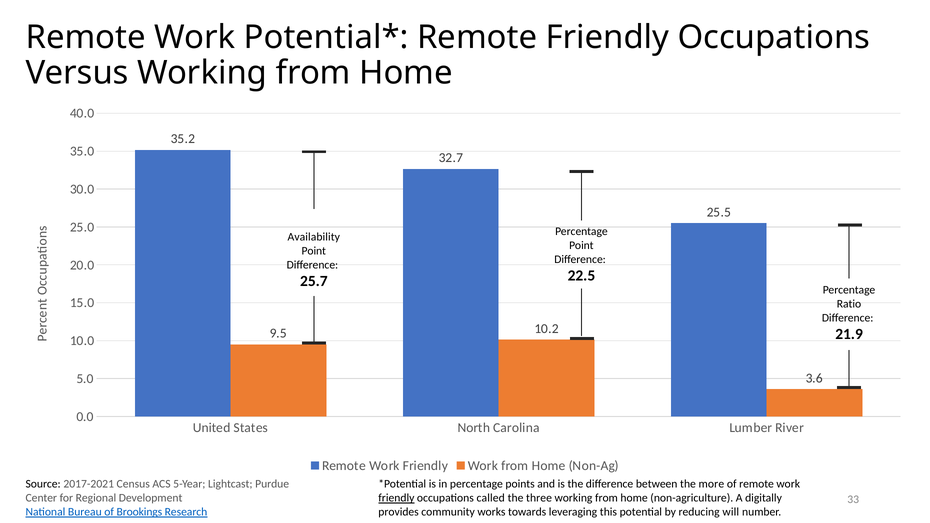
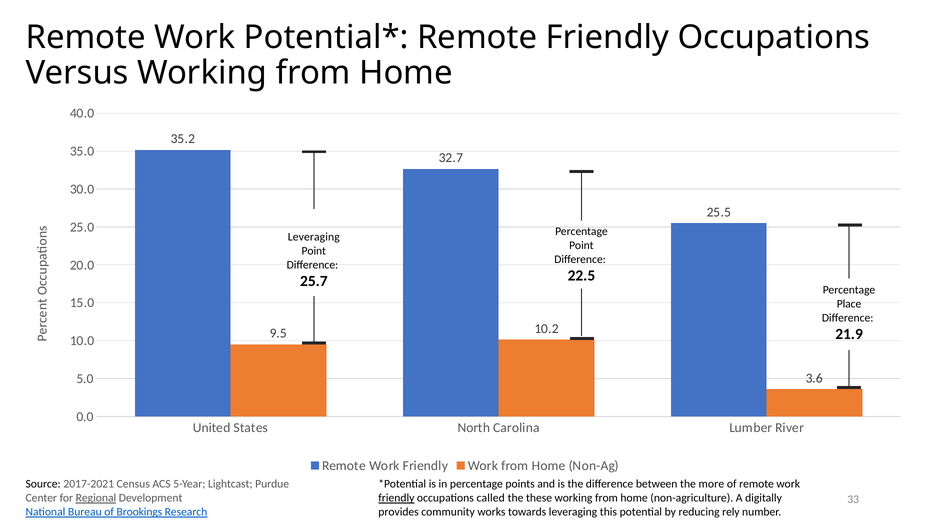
Availability: Availability -> Leveraging (314, 237)
Ratio: Ratio -> Place (849, 304)
Regional underline: none -> present (96, 498)
three: three -> these (539, 498)
will: will -> rely (731, 512)
